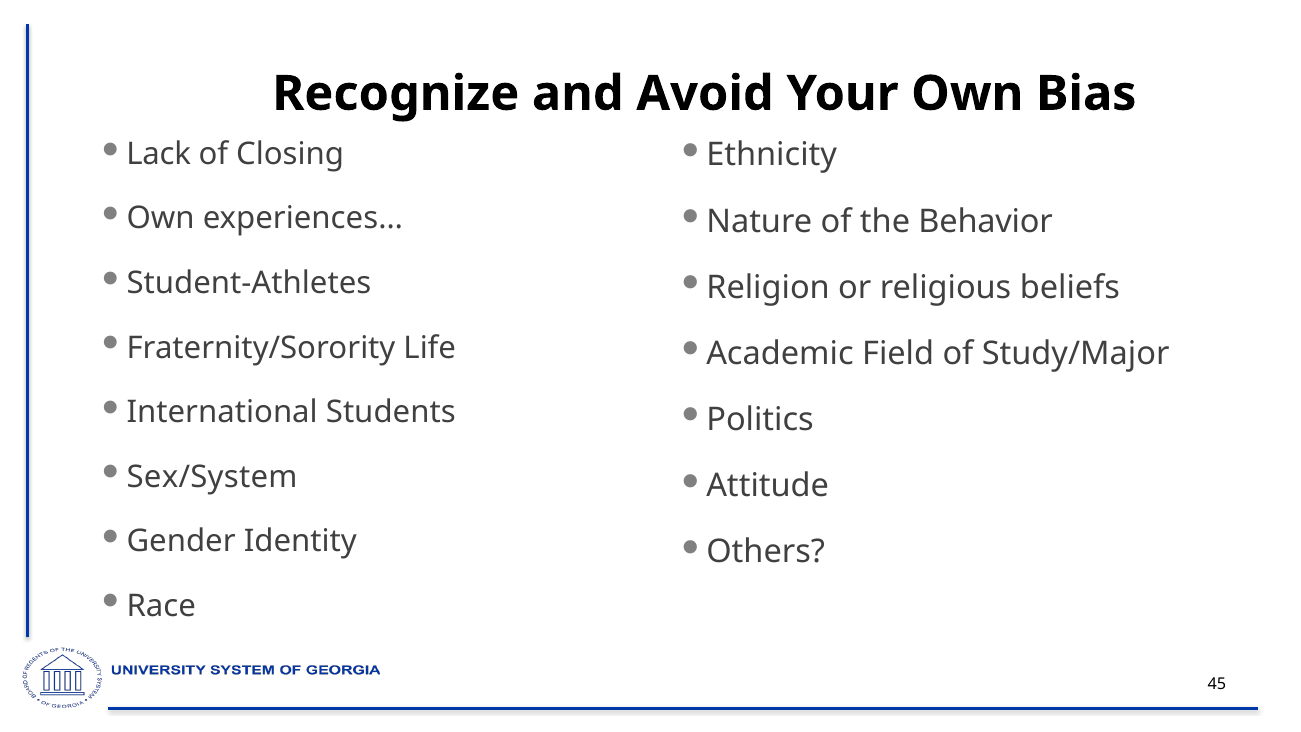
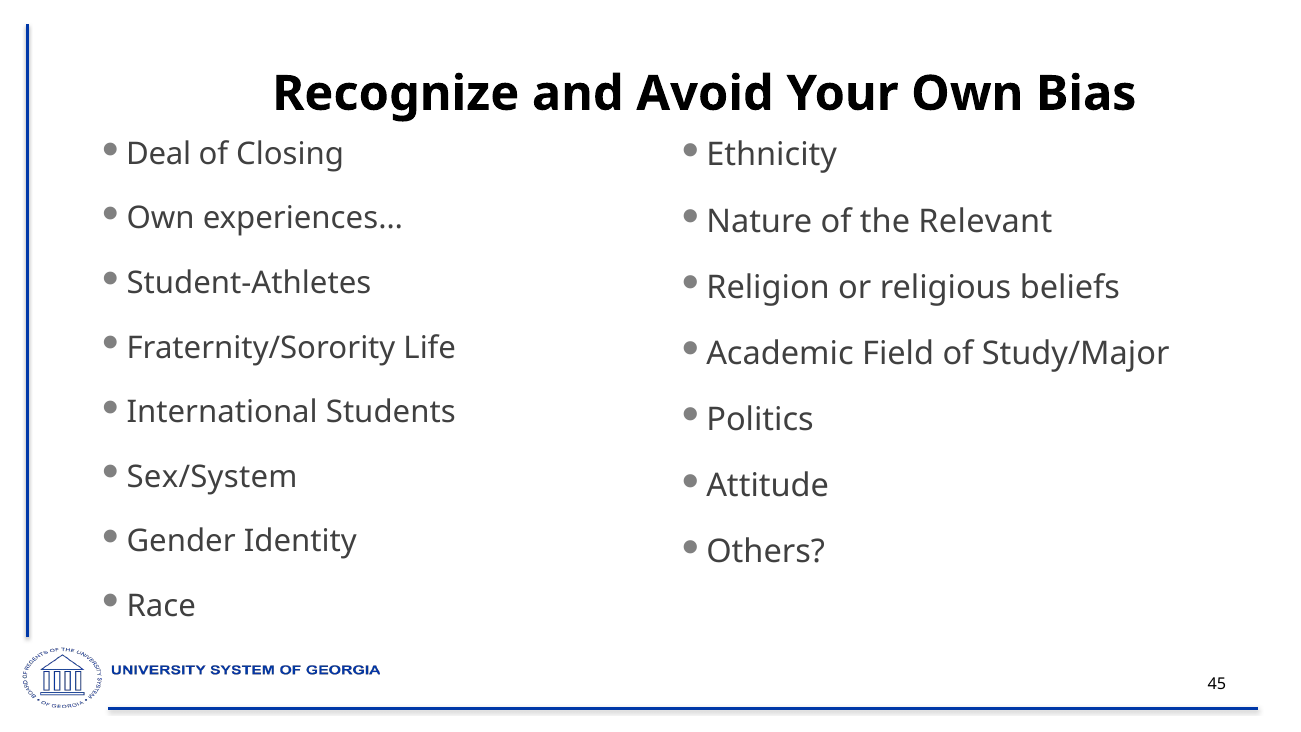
Lack: Lack -> Deal (159, 154)
Behavior: Behavior -> Relevant (985, 221)
